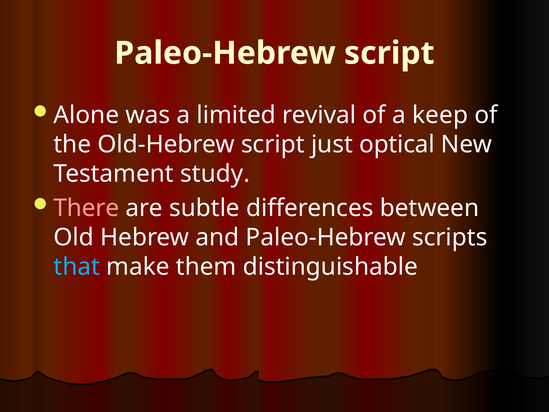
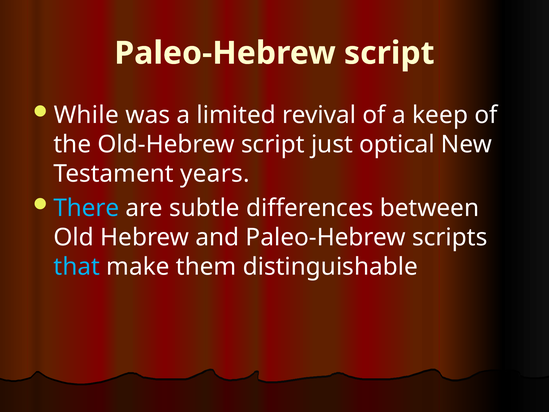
Alone: Alone -> While (86, 115)
study: study -> years (215, 174)
There colour: pink -> light blue (86, 208)
